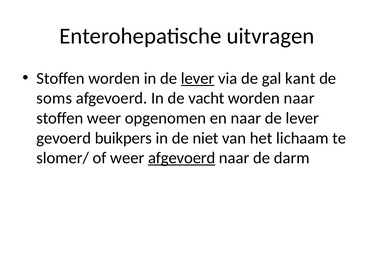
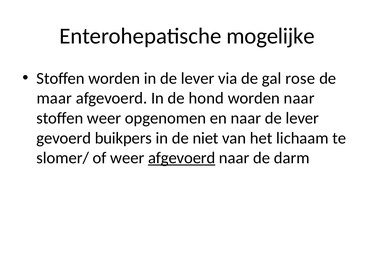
uitvragen: uitvragen -> mogelijke (271, 36)
lever underline: present -> none (198, 78)
kant: kant -> rose (300, 78)
soms: soms -> maar (54, 98)
vacht: vacht -> hond (206, 98)
